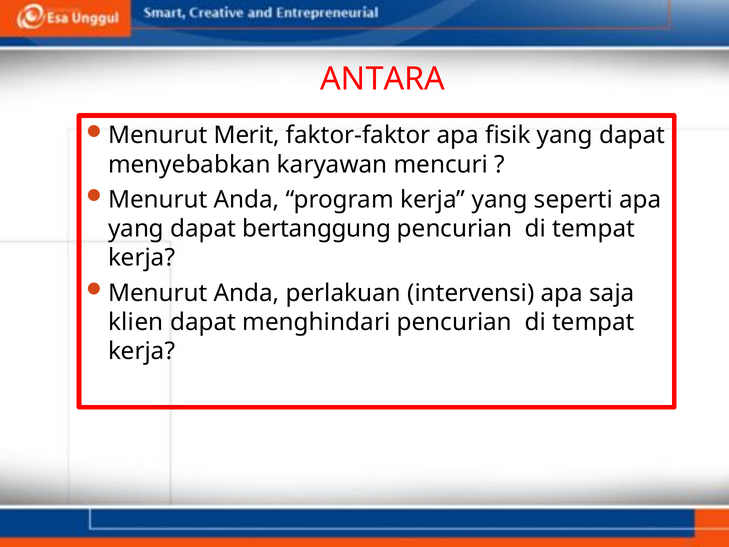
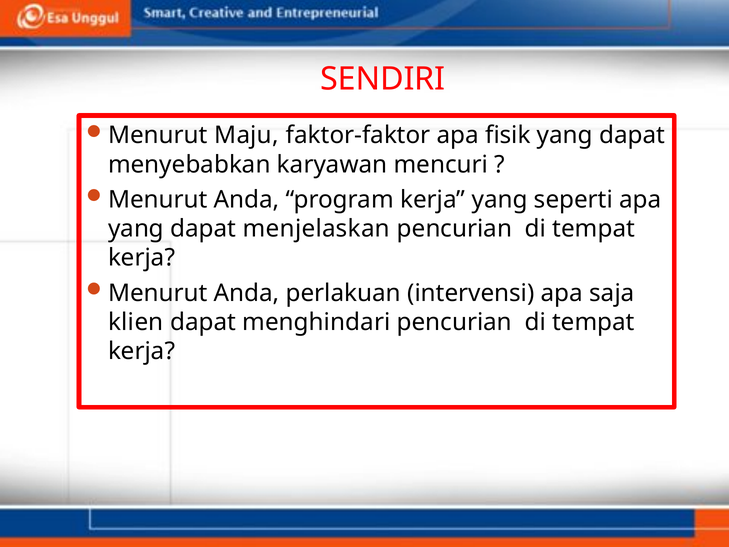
ANTARA: ANTARA -> SENDIRI (383, 79)
Merit: Merit -> Maju (247, 135)
bertanggung: bertanggung -> menjelaskan (316, 229)
